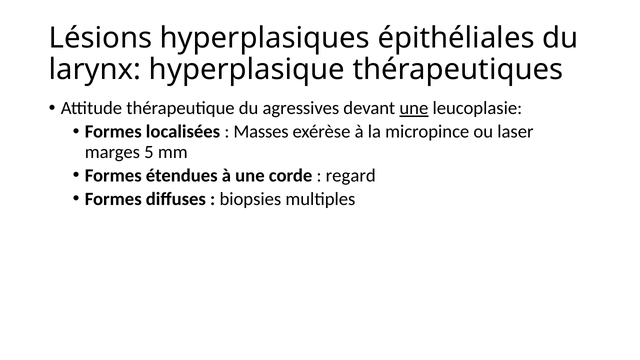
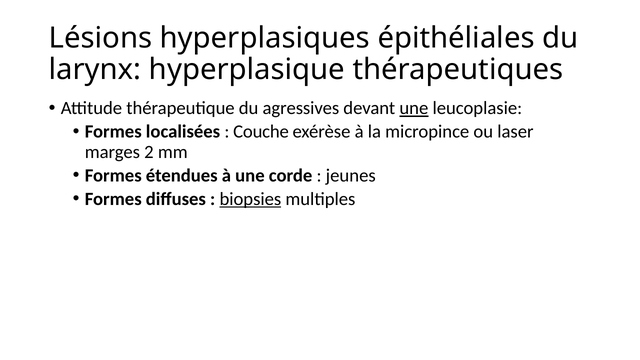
Masses: Masses -> Couche (261, 132)
5: 5 -> 2 (149, 152)
regard: regard -> jeunes (351, 175)
biopsies underline: none -> present (250, 199)
